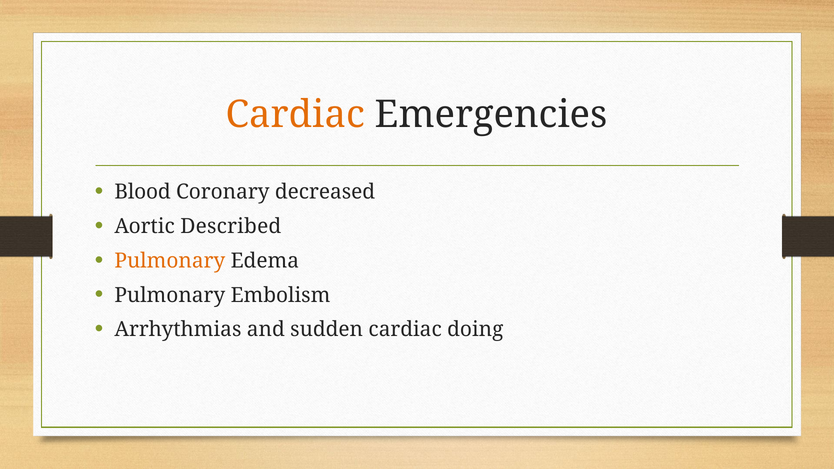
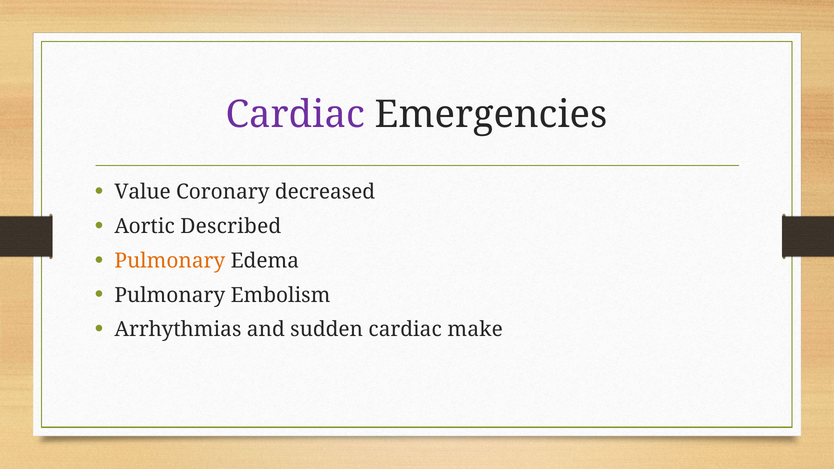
Cardiac colour: orange -> purple (295, 114)
Blood: Blood -> Value (143, 192)
doing: doing -> make (475, 330)
